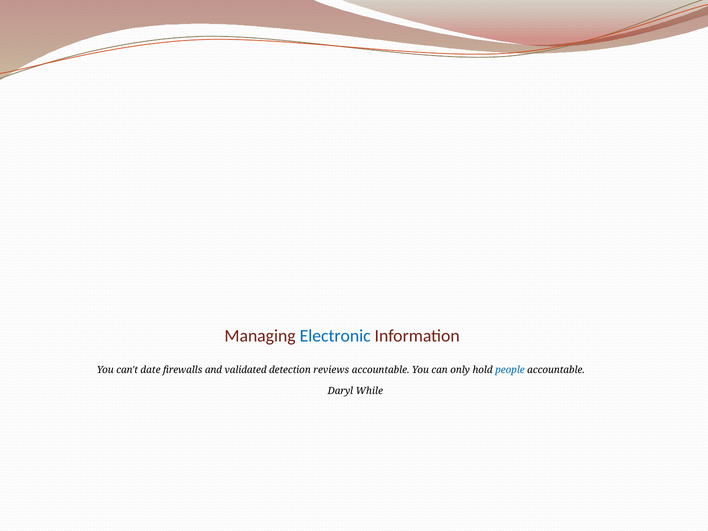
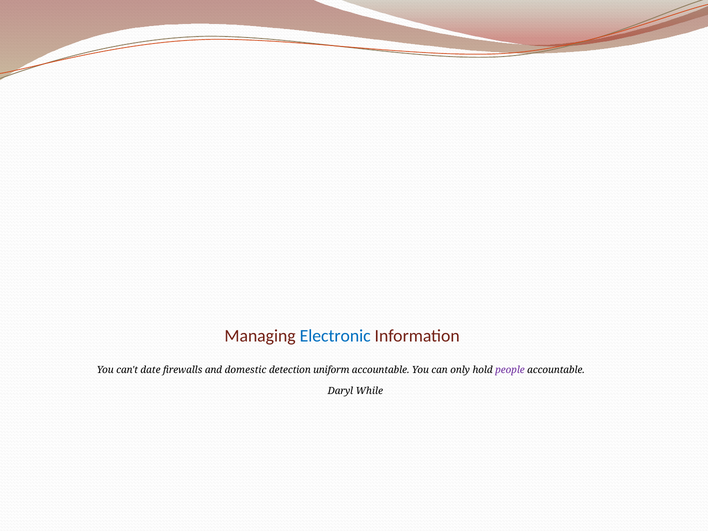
validated: validated -> domestic (246, 370)
reviews: reviews -> uniform (331, 370)
people colour: blue -> purple (510, 370)
